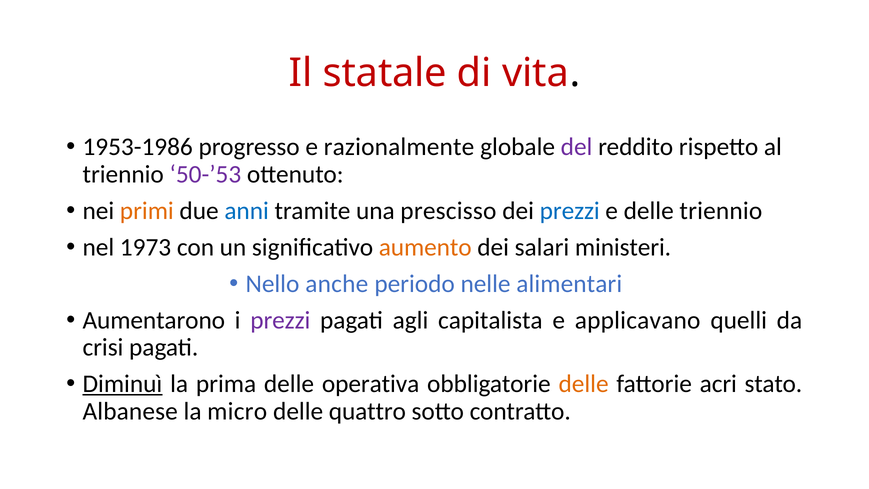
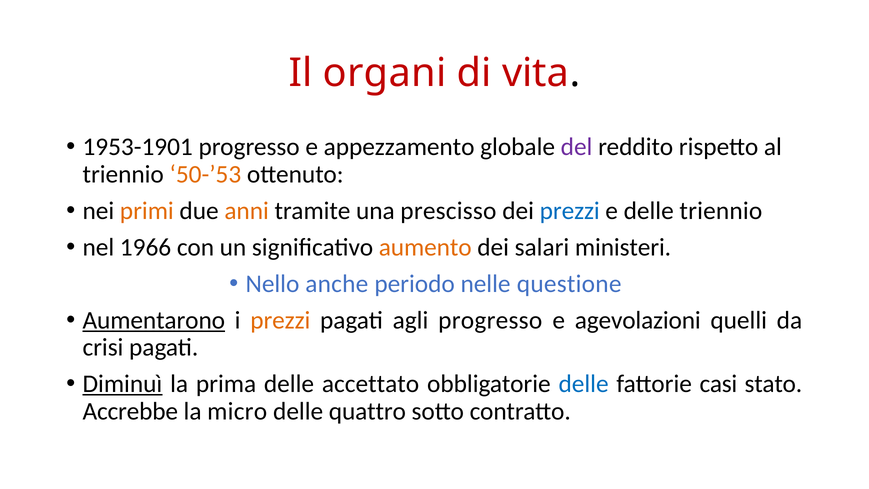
statale: statale -> organi (385, 73)
1953-1986: 1953-1986 -> 1953-1901 (138, 147)
razionalmente: razionalmente -> appezzamento (399, 147)
50-’53 colour: purple -> orange (205, 174)
anni colour: blue -> orange (247, 211)
1973: 1973 -> 1966 (146, 247)
alimentari: alimentari -> questione (569, 284)
Aumentarono underline: none -> present (154, 320)
prezzi colour: purple -> orange (280, 320)
agli capitalista: capitalista -> progresso (490, 320)
applicavano: applicavano -> agevolazioni (638, 320)
operativa: operativa -> accettato (371, 384)
delle colour: orange -> blue (584, 384)
acri: acri -> casi (718, 384)
Albanese: Albanese -> Accrebbe (130, 411)
